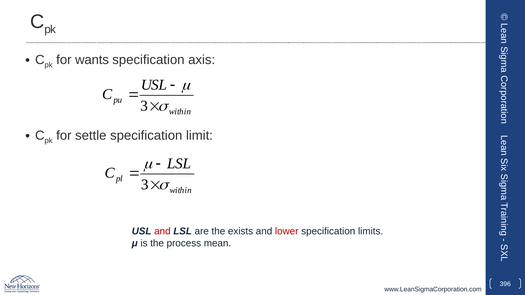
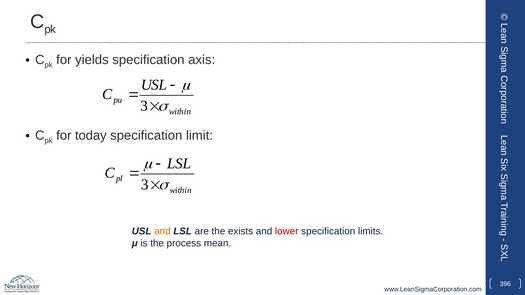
wants: wants -> yields (92, 60)
settle: settle -> today (91, 136)
and colour: red -> orange (162, 232)
